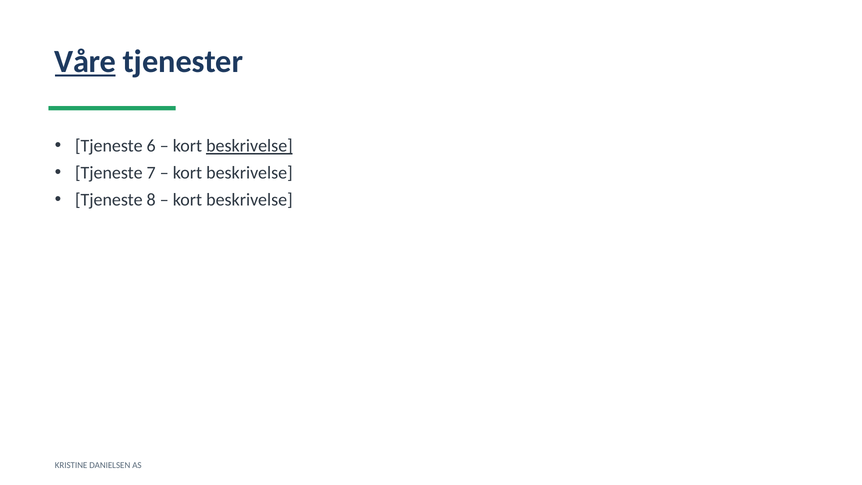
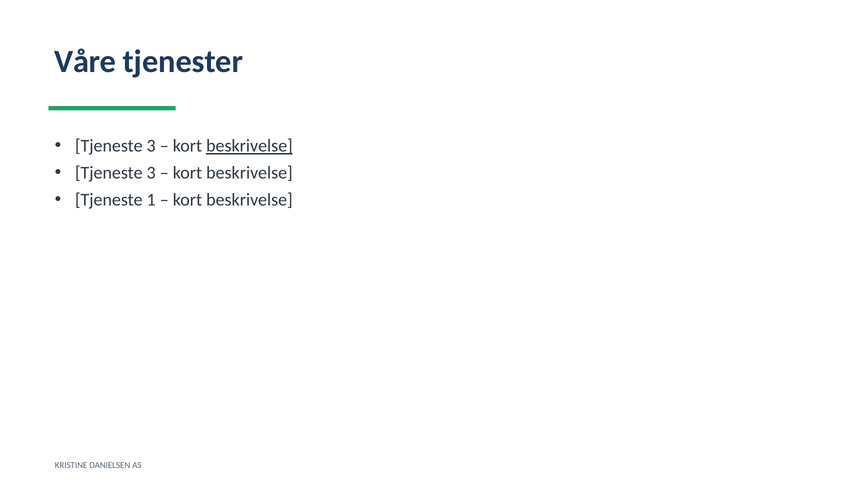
Våre underline: present -> none (85, 62)
6: 6 -> 3 (151, 146)
7: 7 -> 3 (151, 173)
8: 8 -> 1 (151, 200)
